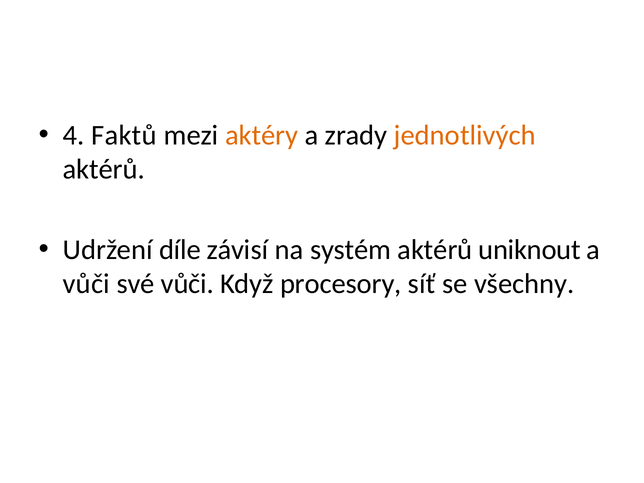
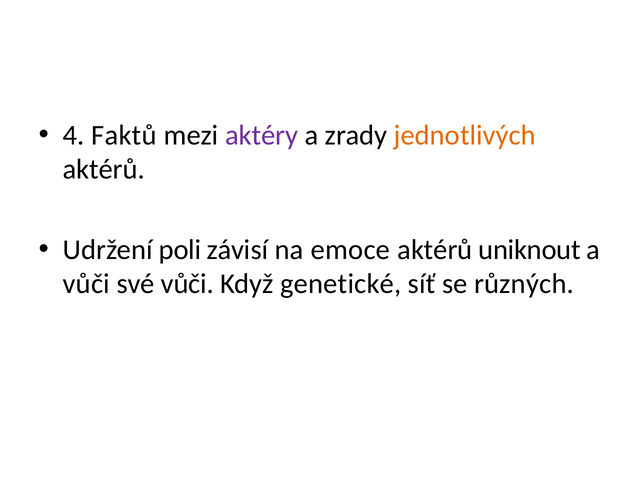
aktéry colour: orange -> purple (262, 135)
díle: díle -> poli (180, 250)
systém: systém -> emoce (350, 250)
procesory: procesory -> genetické (341, 284)
všechny: všechny -> různých (524, 284)
